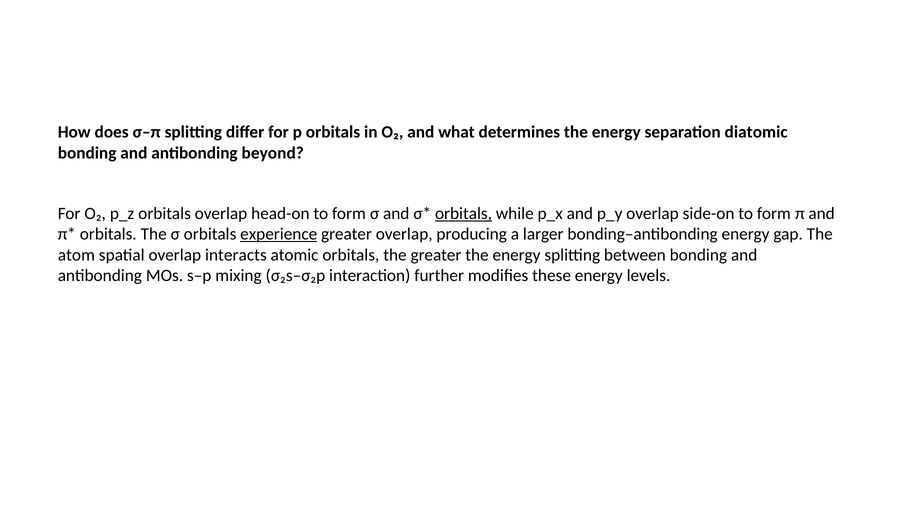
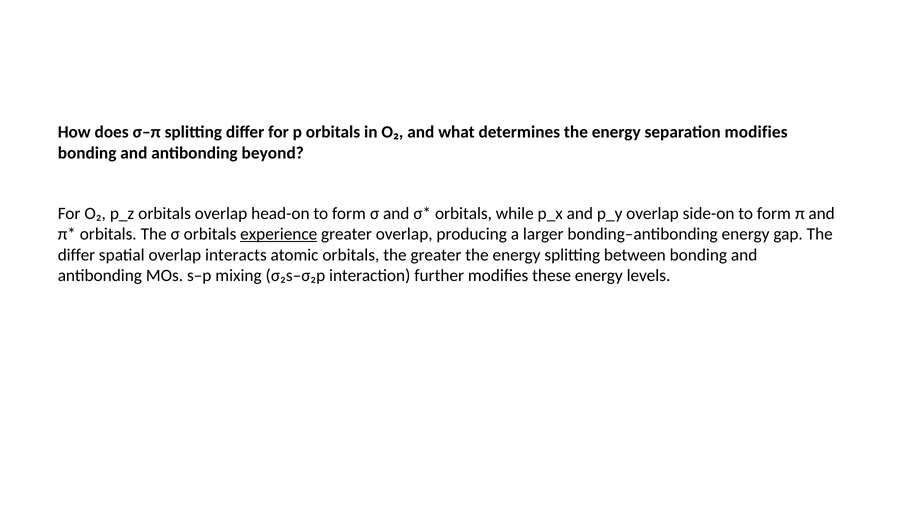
separation diatomic: diatomic -> modifies (756, 132)
orbitals underline: present -> none (463, 213)
atom: atom -> differ (76, 255)
